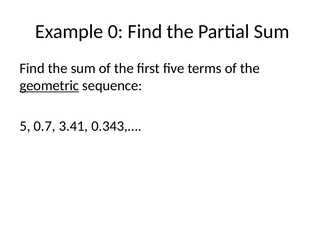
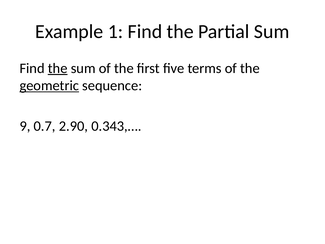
0: 0 -> 1 (116, 31)
the underline: none -> present (58, 68)
5: 5 -> 9 (25, 126)
3.41: 3.41 -> 2.90 (73, 126)
